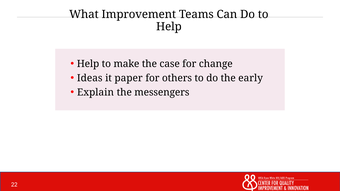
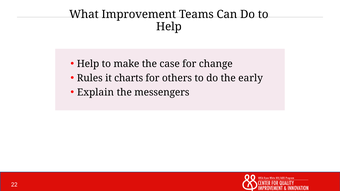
Ideas: Ideas -> Rules (90, 78)
paper: paper -> charts (129, 78)
